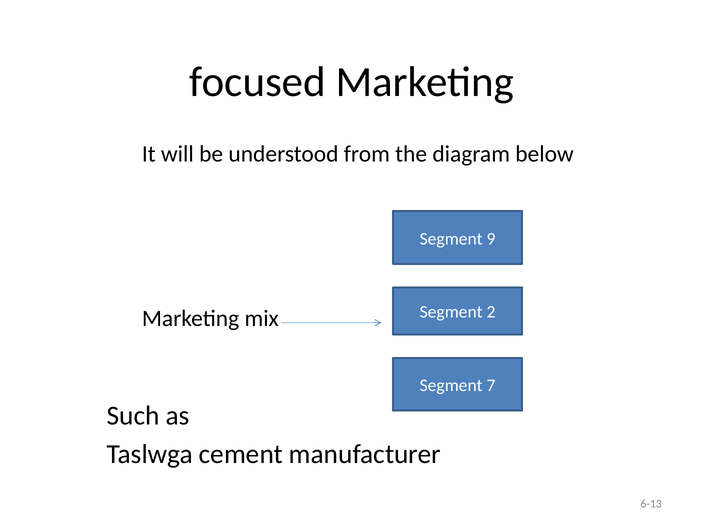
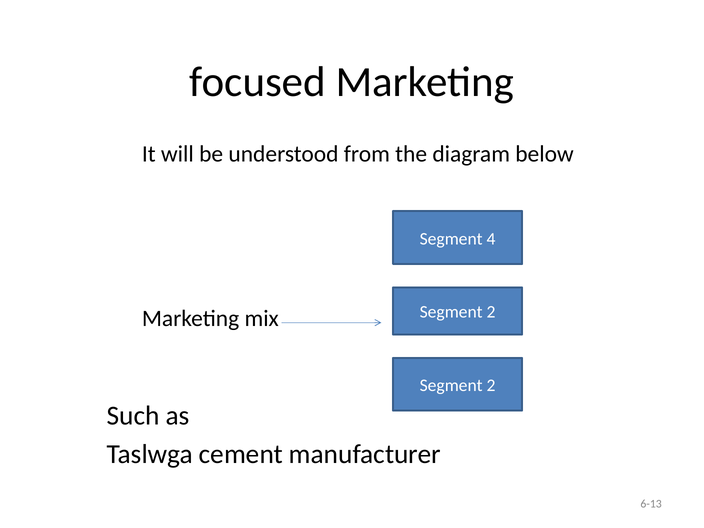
9: 9 -> 4 (491, 239)
7: 7 -> 2 (491, 385)
